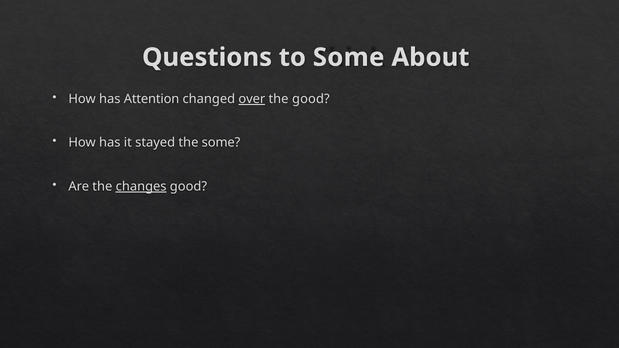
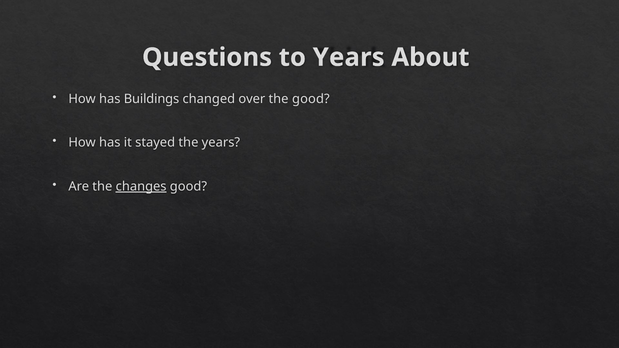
to Some: Some -> Years (349, 57)
Attention: Attention -> Buildings (152, 99)
over underline: present -> none (252, 99)
the some: some -> years (221, 143)
